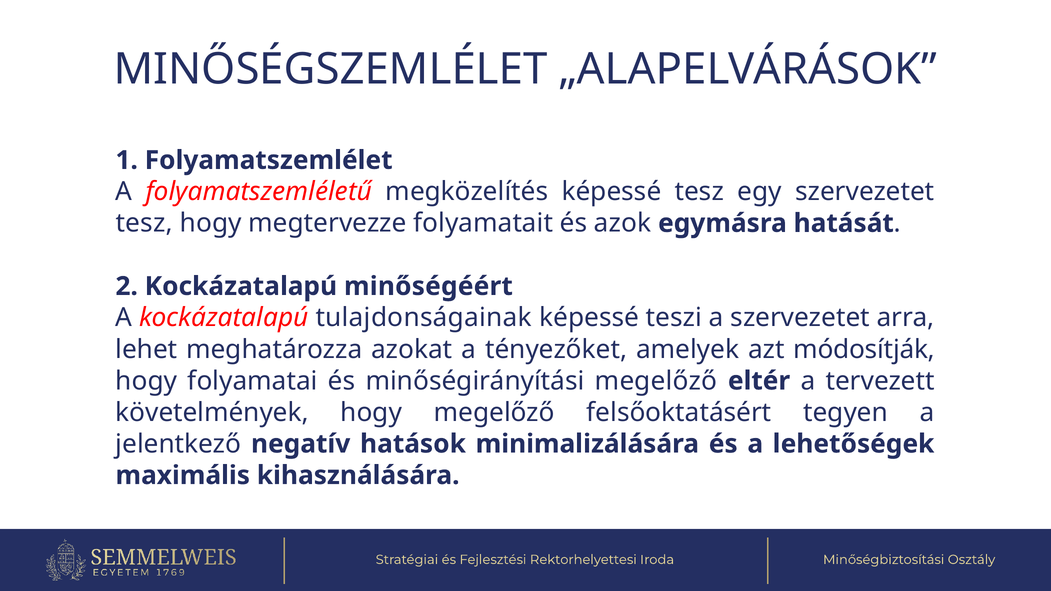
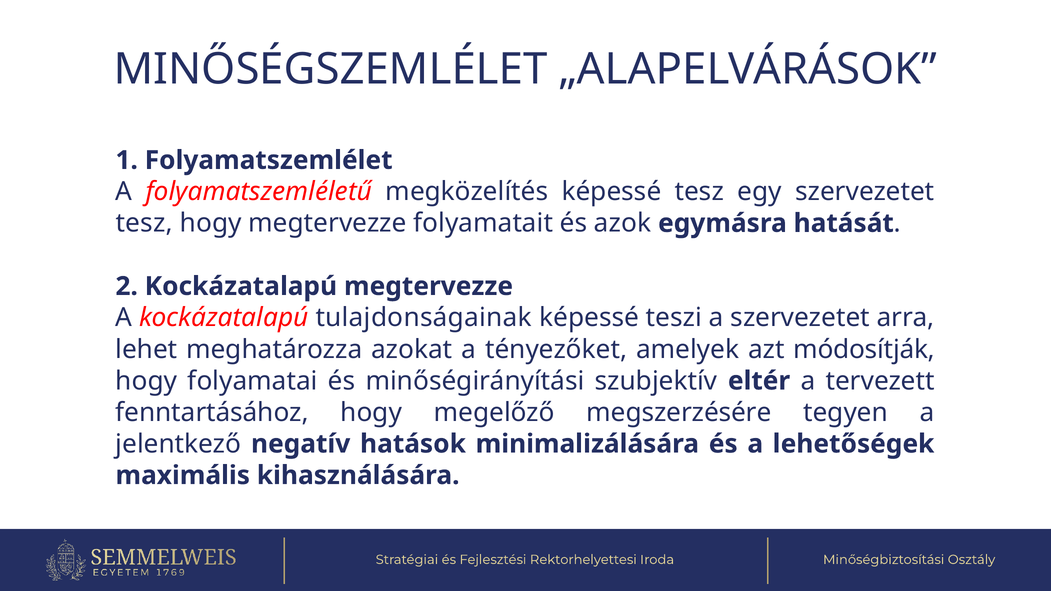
Kockázatalapú minőségéért: minőségéért -> megtervezze (429, 286)
minőségirányítási megelőző: megelőző -> szubjektív (656, 381)
követelmények: követelmények -> fenntartásához (212, 413)
felsőoktatásért: felsőoktatásért -> megszerzésére (679, 413)
